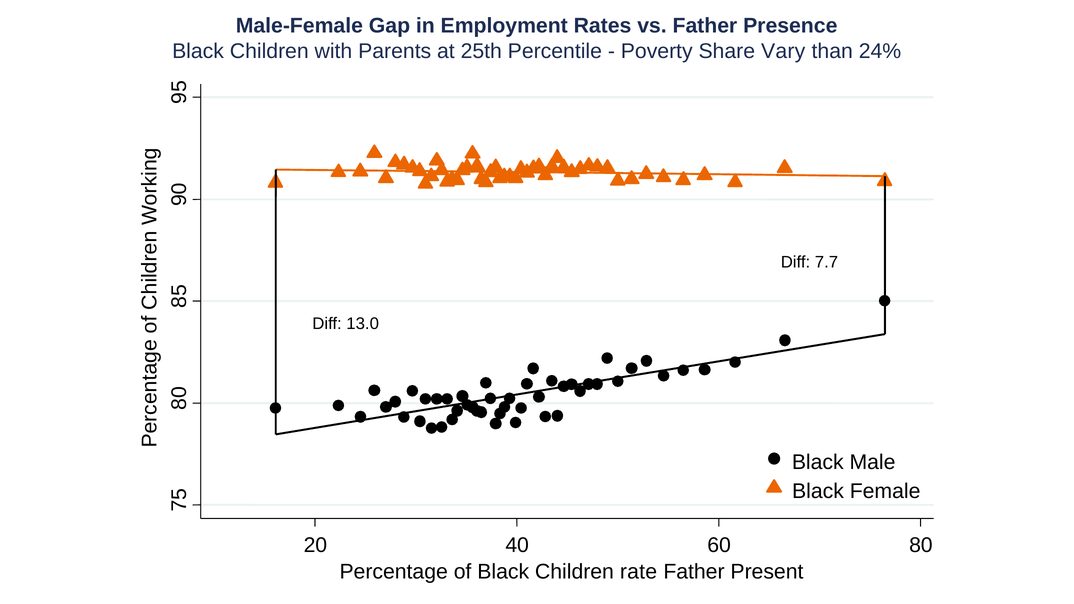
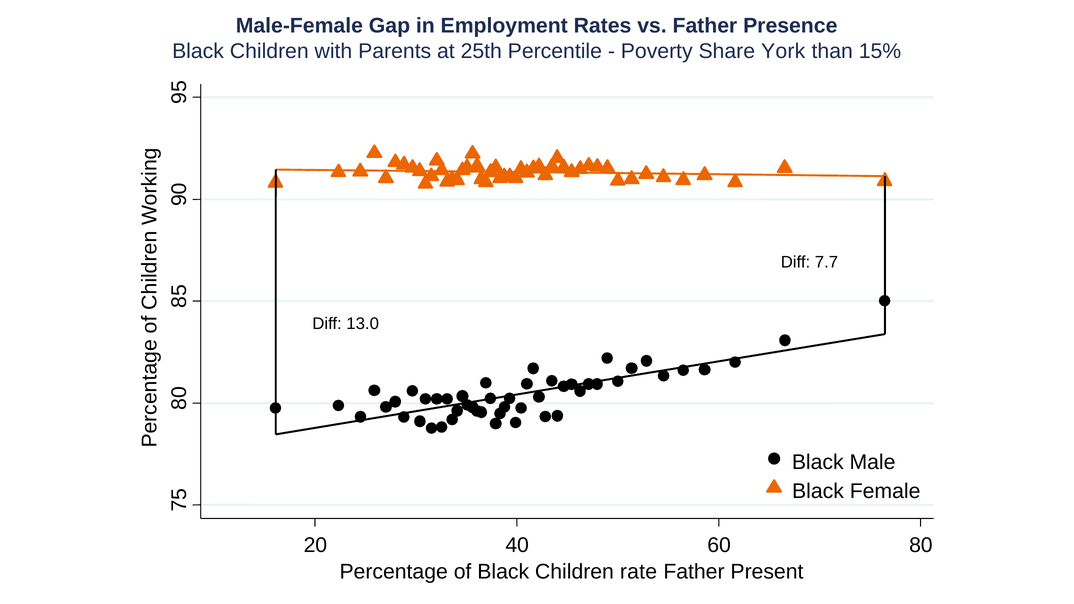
Vary: Vary -> York (783, 51)
24%: 24% -> 15% (880, 51)
